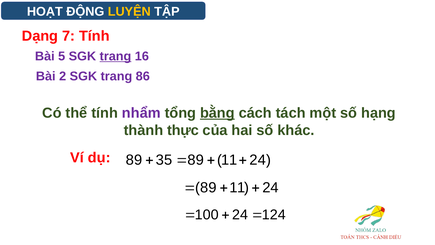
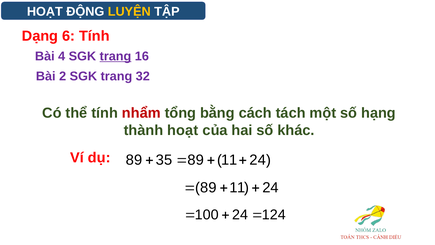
7: 7 -> 6 (69, 36)
5: 5 -> 4 (62, 56)
86: 86 -> 32 (143, 76)
nhẩm colour: purple -> red (141, 113)
bằng underline: present -> none (217, 113)
thành thực: thực -> hoạt (183, 130)
